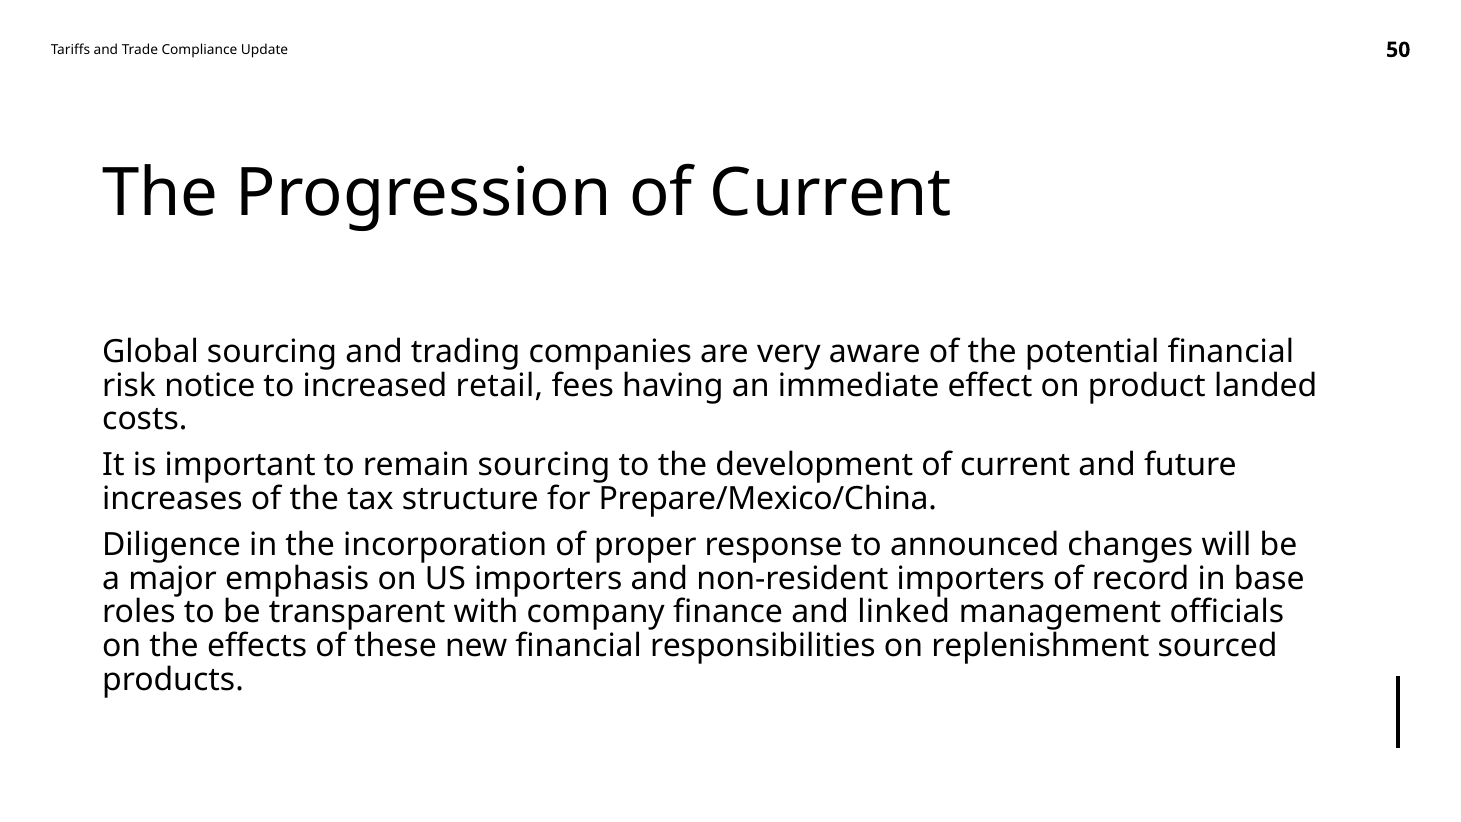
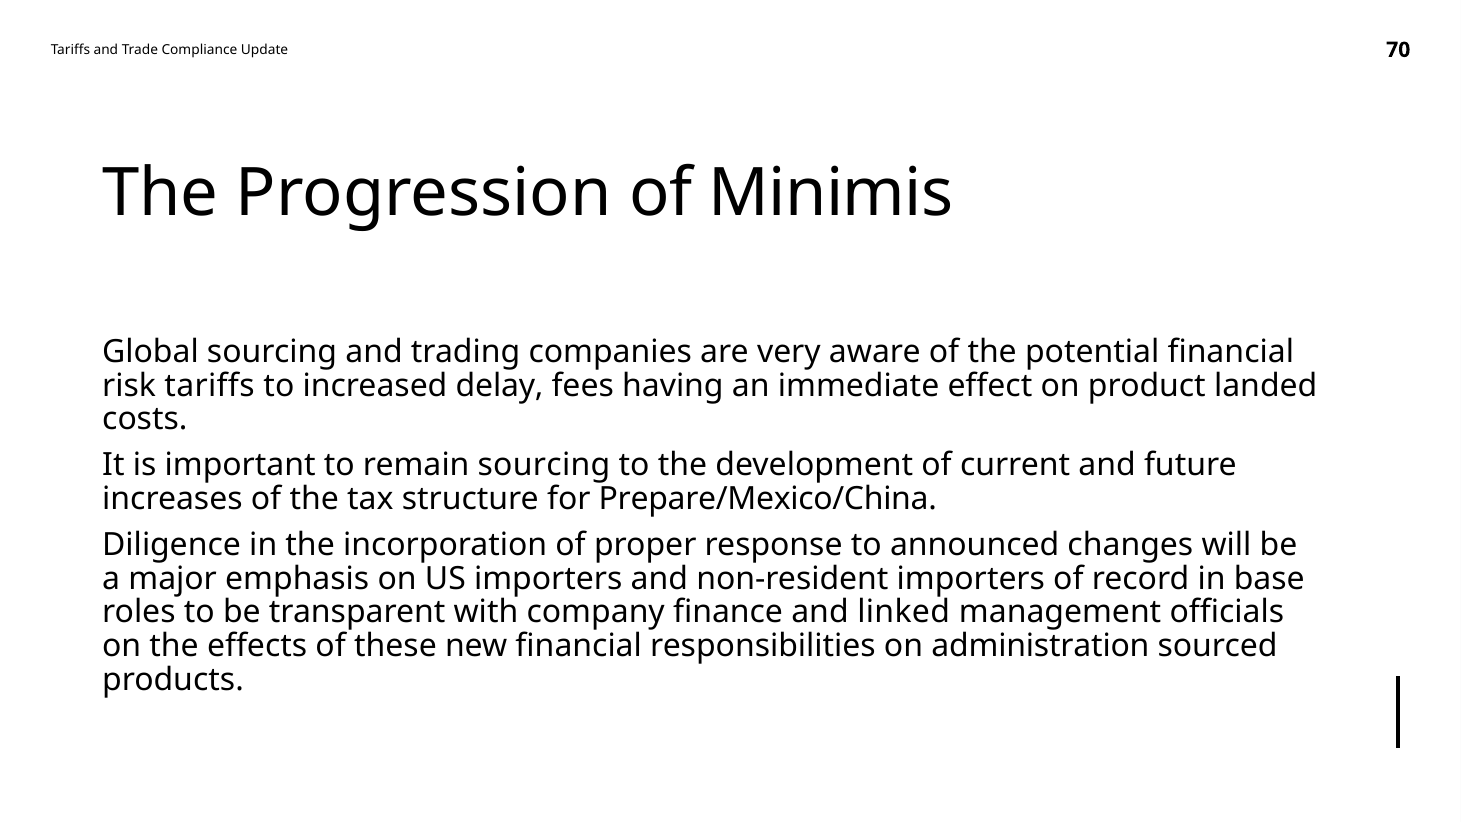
50: 50 -> 70 (1398, 50)
Progression of Current: Current -> Minimis (831, 193)
risk notice: notice -> tariffs (210, 386)
retail: retail -> delay (500, 386)
replenishment: replenishment -> administration (1040, 646)
